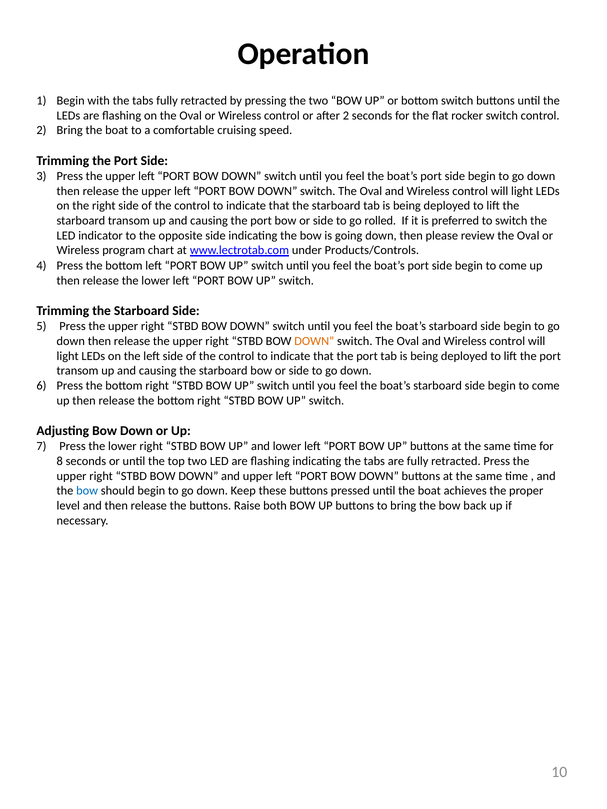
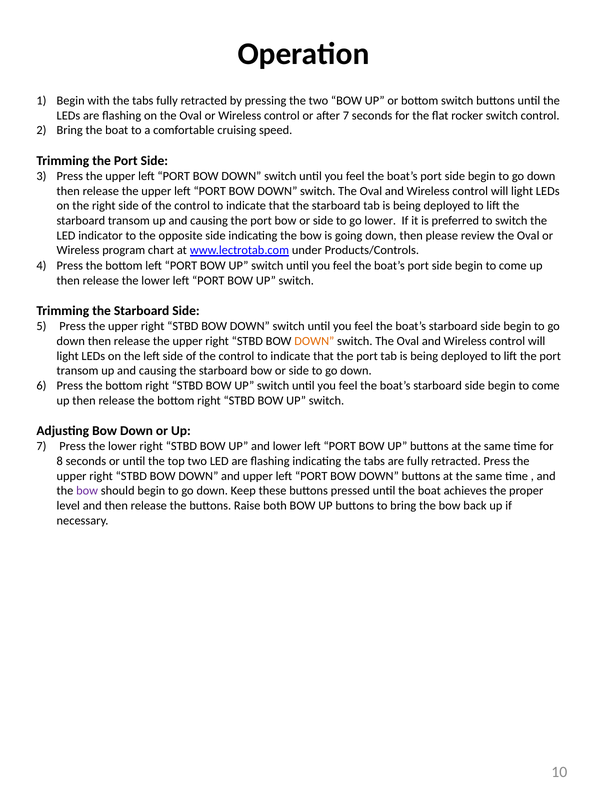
after 2: 2 -> 7 (346, 116)
go rolled: rolled -> lower (380, 221)
bow colour: blue -> purple (87, 491)
